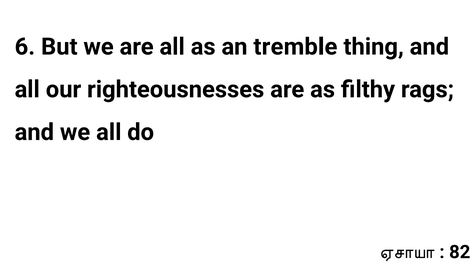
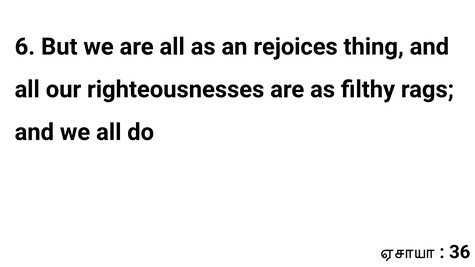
tremble: tremble -> rejoices (296, 47)
82: 82 -> 36 (460, 252)
